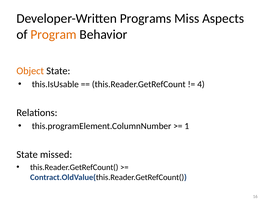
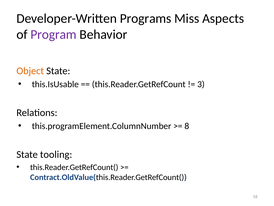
Program colour: orange -> purple (54, 35)
4: 4 -> 3 (201, 84)
1: 1 -> 8 (187, 126)
missed: missed -> tooling (56, 154)
